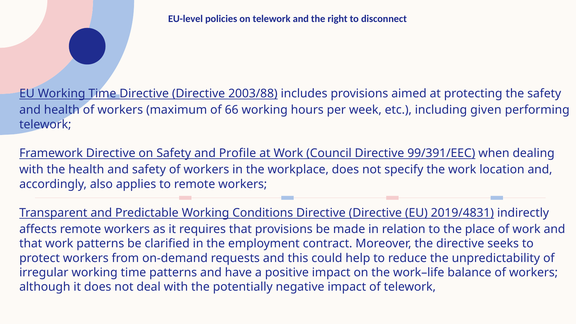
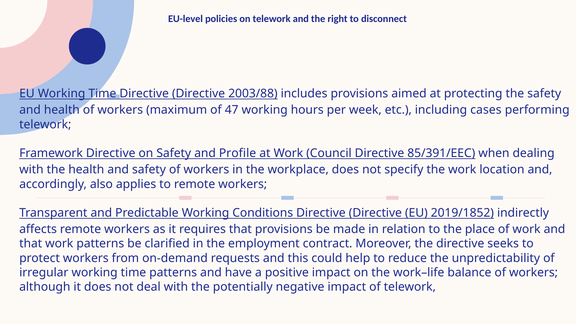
66: 66 -> 47 (232, 110)
given: given -> cases (486, 110)
99/391/EEC: 99/391/EEC -> 85/391/EEC (441, 153)
2019/4831: 2019/4831 -> 2019/1852 (462, 213)
